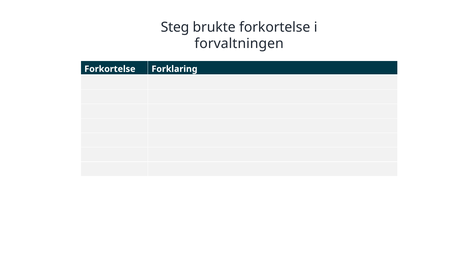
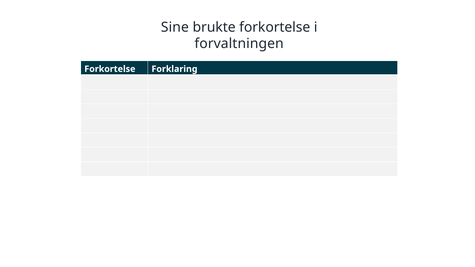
Steg: Steg -> Sine (175, 27)
